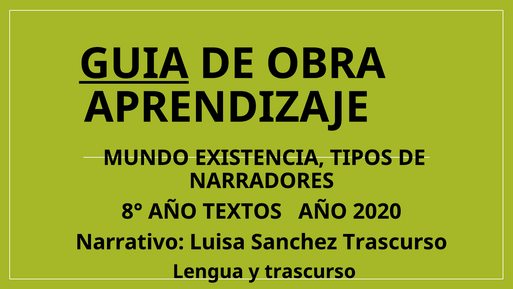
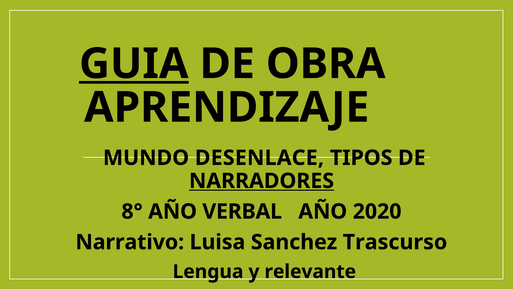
EXISTENCIA: EXISTENCIA -> DESENLACE (259, 158)
NARRADORES underline: none -> present (262, 181)
TEXTOS: TEXTOS -> VERBAL (242, 211)
y trascurso: trascurso -> relevante (310, 271)
